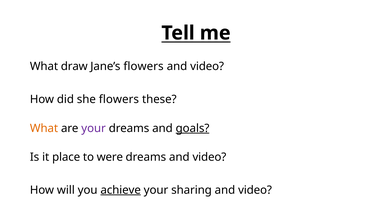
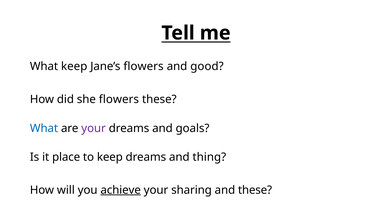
What draw: draw -> keep (74, 66)
video: video -> good (207, 66)
What colour: orange -> blue (44, 128)
goals underline: present -> none (193, 128)
to were: were -> keep (110, 157)
dreams and video: video -> thing (209, 157)
video: video -> these (255, 190)
